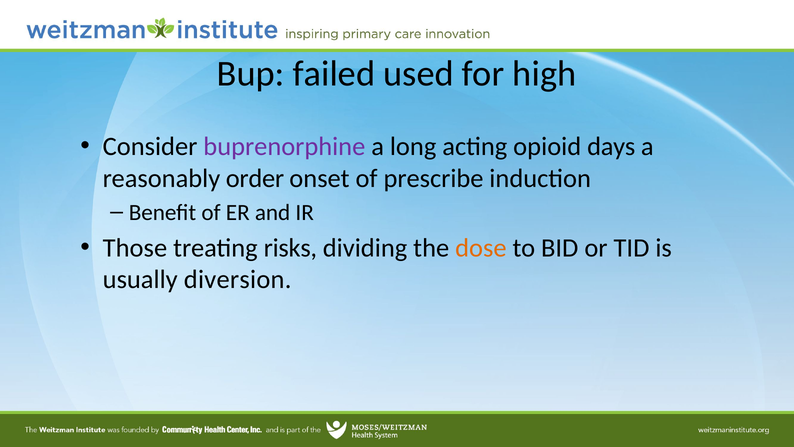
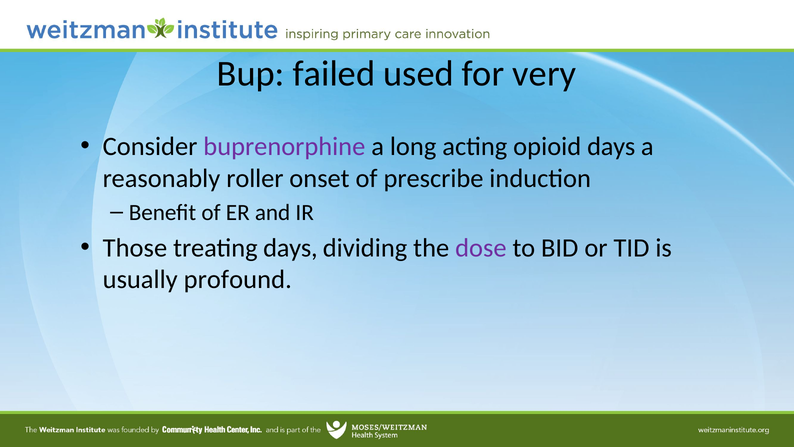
high: high -> very (544, 74)
order: order -> roller (255, 178)
treating risks: risks -> days (290, 248)
dose colour: orange -> purple (481, 248)
diversion: diversion -> profound (238, 279)
